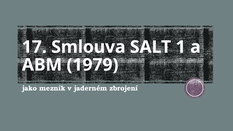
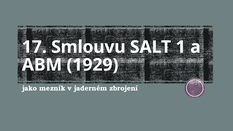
Smlouva: Smlouva -> Smlouvu (88, 47)
1979: 1979 -> 1929 (92, 65)
